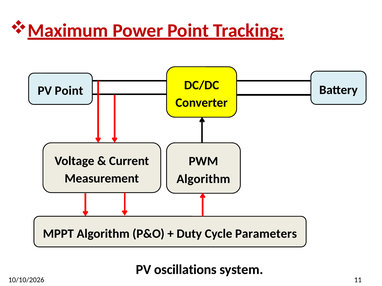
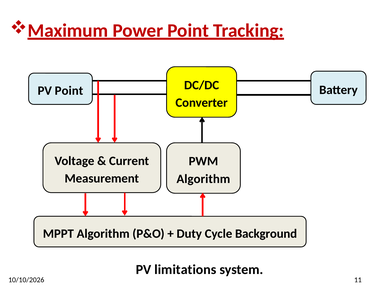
Parameters: Parameters -> Background (266, 234)
oscillations: oscillations -> limitations (185, 270)
